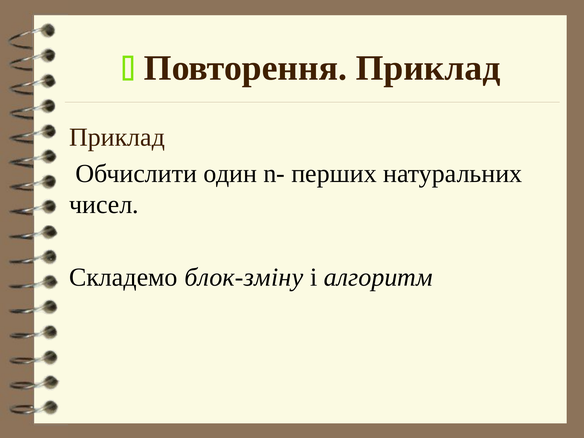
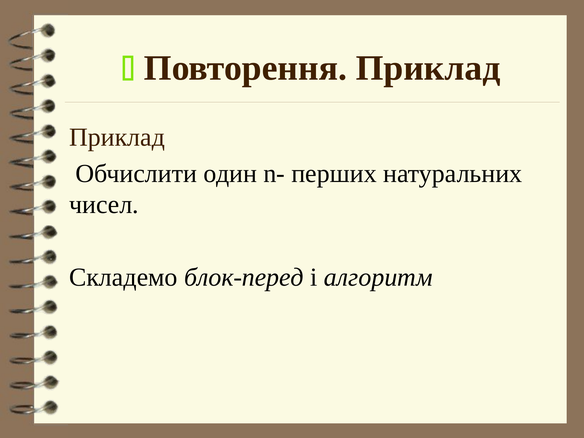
блок-змiну: блок-змiну -> блок-перед (244, 277)
